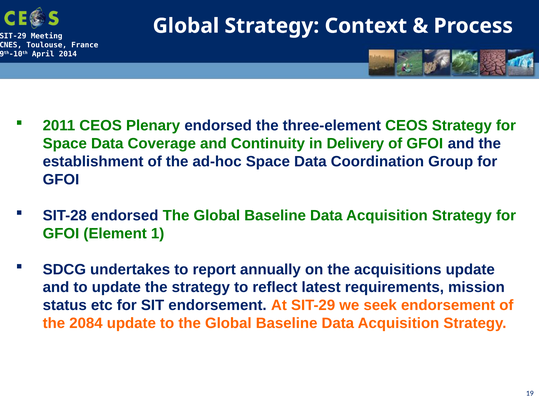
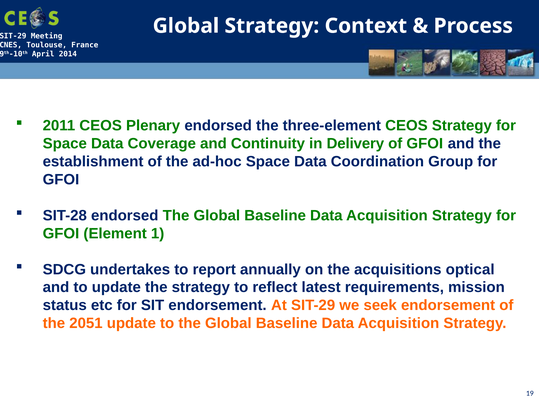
acquisitions update: update -> optical (470, 270)
2084: 2084 -> 2051 (86, 324)
